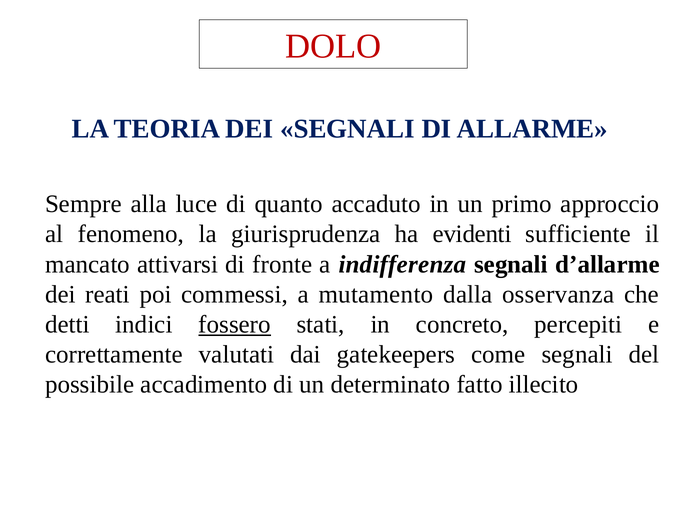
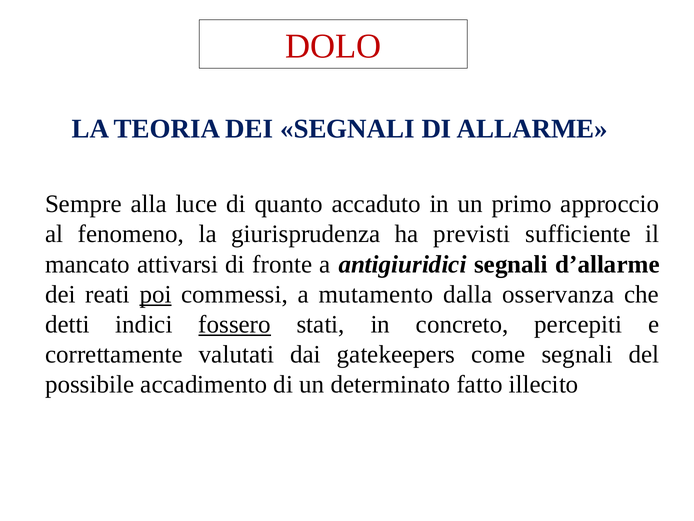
evidenti: evidenti -> previsti (472, 234)
indifferenza: indifferenza -> antigiuridici (403, 264)
poi underline: none -> present (156, 294)
